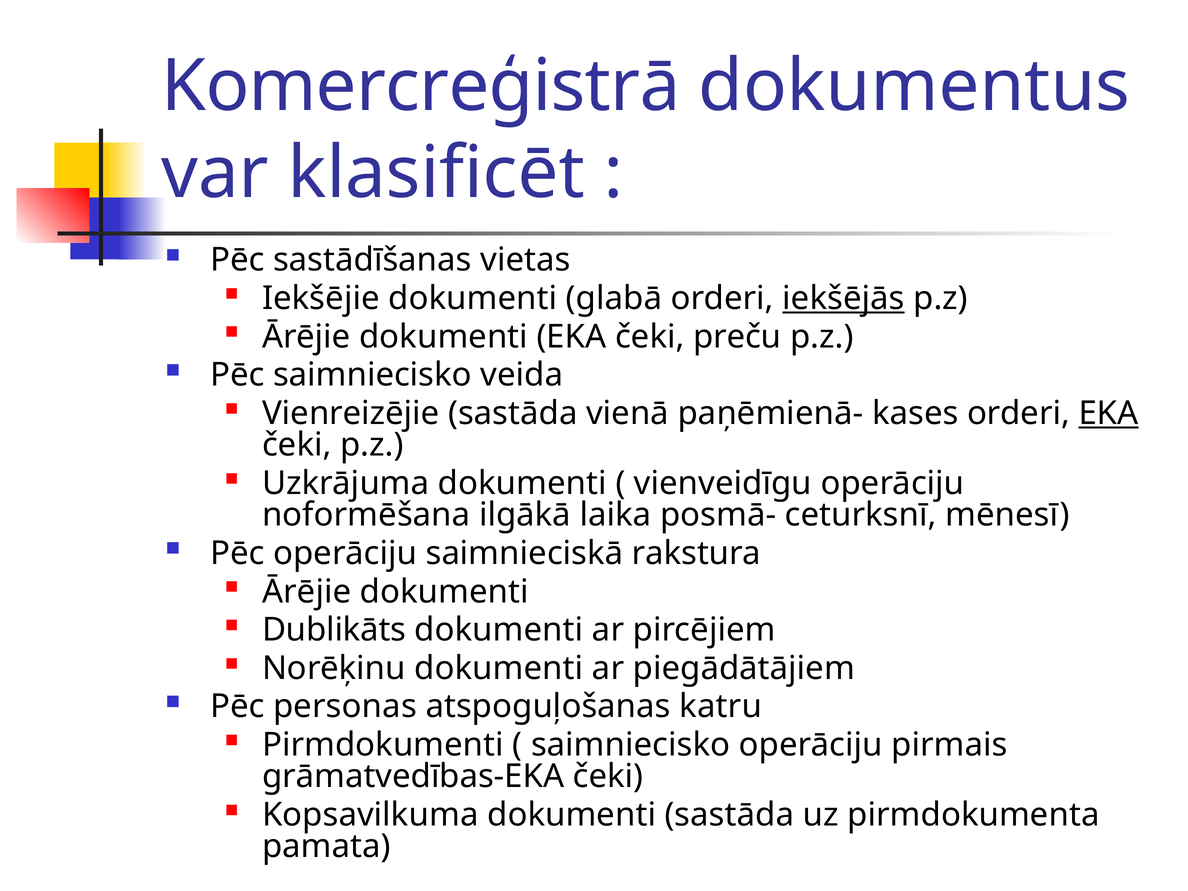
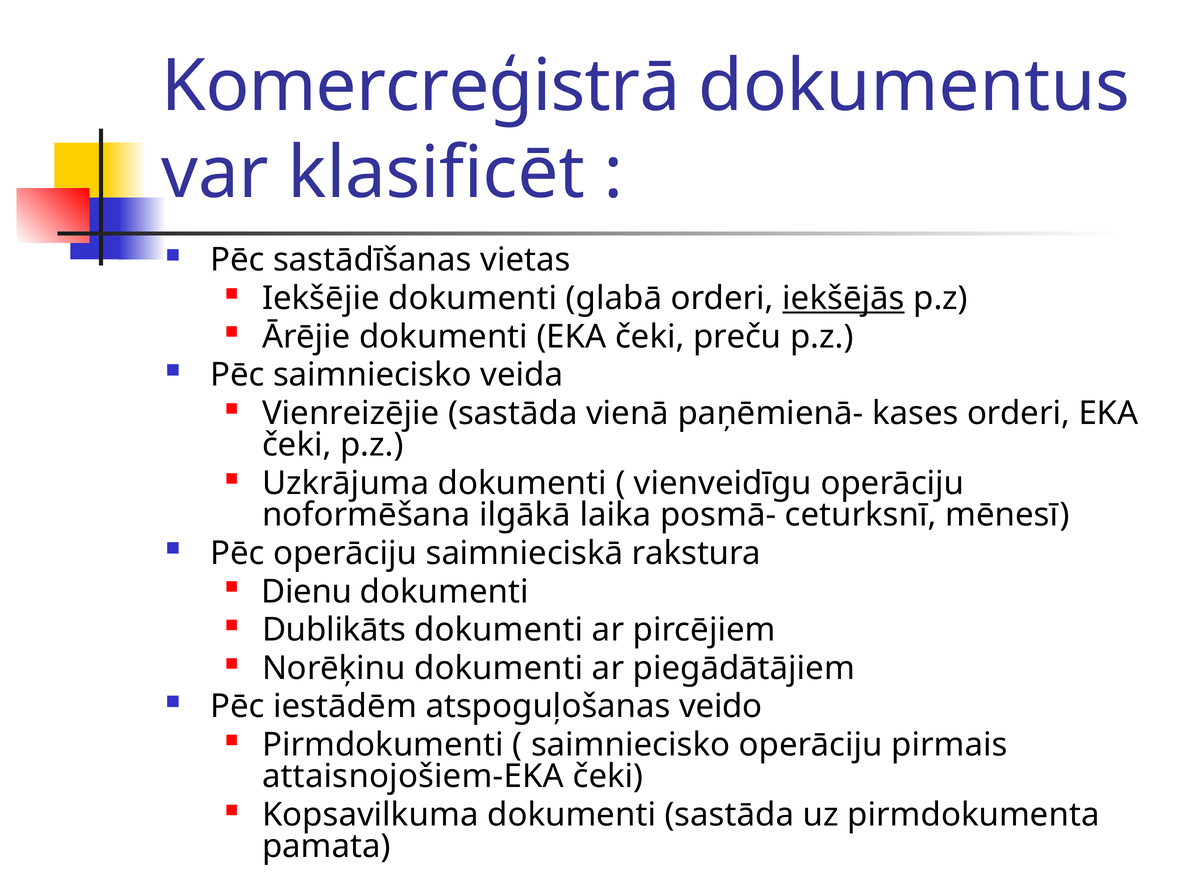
EKA underline: present -> none (1109, 413)
Ārējie: Ārējie -> Dienu (307, 592)
personas: personas -> iestādēm (345, 707)
katru: katru -> veido (721, 707)
grāmatvedības-EKA: grāmatvedības-EKA -> attaisnojošiem-EKA (413, 777)
